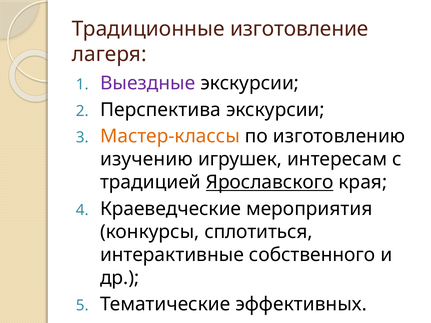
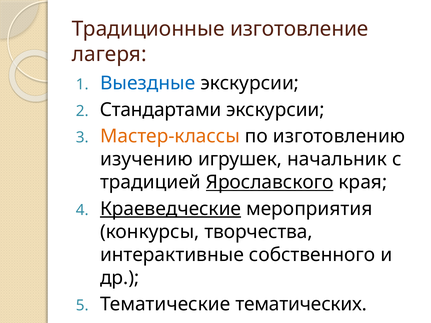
Выездные colour: purple -> blue (148, 83)
Перспектива: Перспектива -> Стандартами (161, 110)
интересам: интересам -> начальник (337, 159)
Краеведческие underline: none -> present (171, 209)
сплотиться: сплотиться -> творчества (258, 232)
эффективных: эффективных -> тематических (301, 305)
